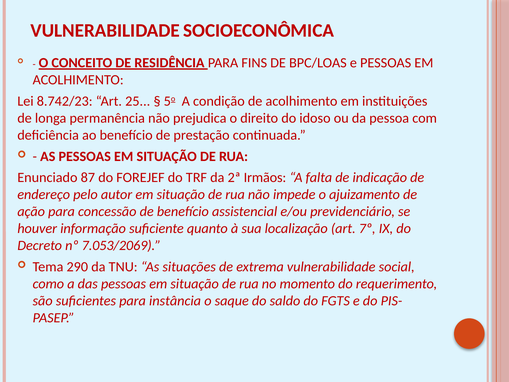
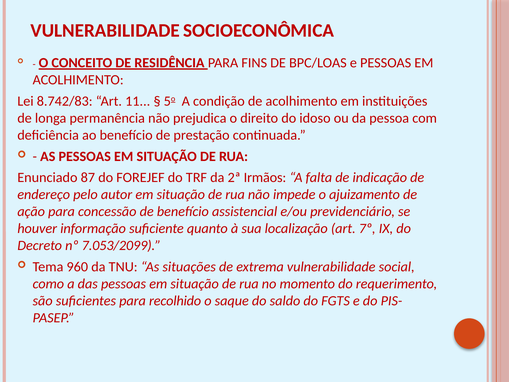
8.742/23: 8.742/23 -> 8.742/83 (65, 101)
25: 25 -> 11 (138, 101)
7.053/2069: 7.053/2069 -> 7.053/2099 (121, 245)
290: 290 -> 960 (77, 267)
instância: instância -> recolhido (175, 301)
